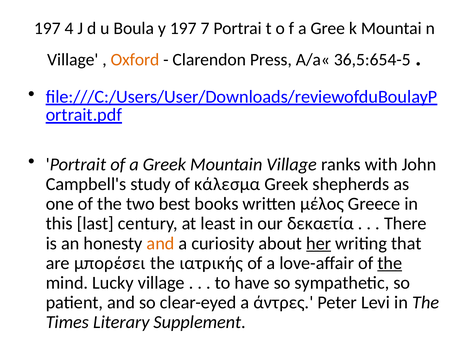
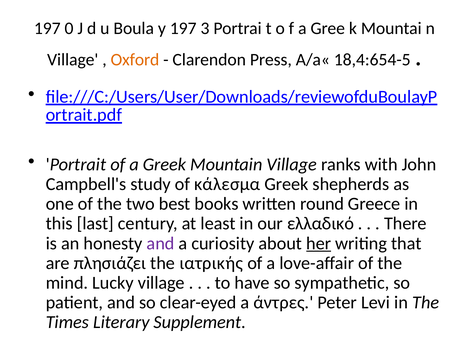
4: 4 -> 0 (69, 28)
7: 7 -> 3 (205, 28)
36,5:654-5: 36,5:654-5 -> 18,4:654-5 (372, 60)
μέλος: μέλος -> round (322, 204)
δεκαετία: δεκαετία -> ελλαδικό (321, 223)
and colour: orange -> purple (161, 243)
μπορέσει: μπορέσει -> πλησιάζει (110, 263)
the underline: present -> none (390, 263)
